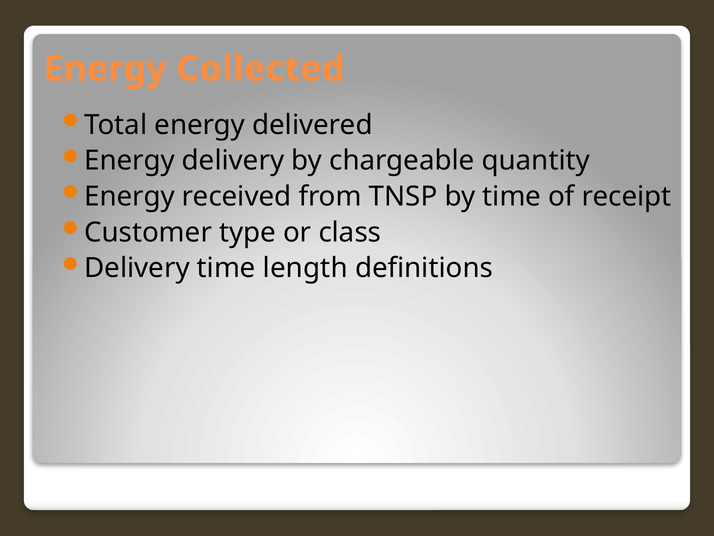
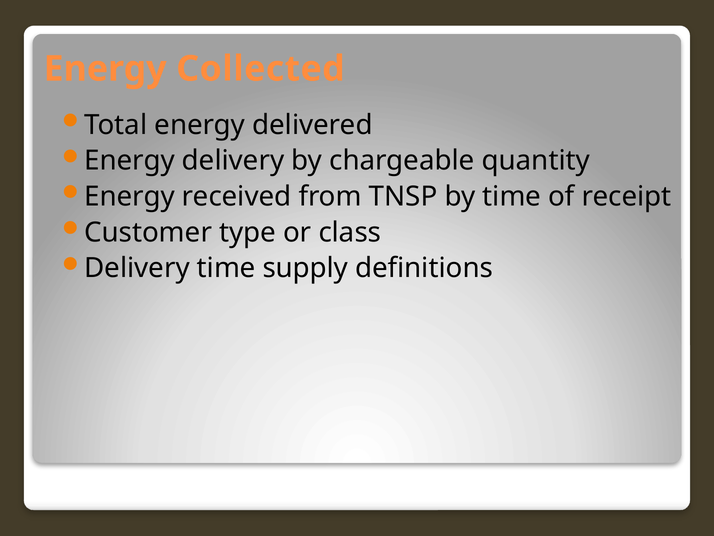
length: length -> supply (305, 268)
